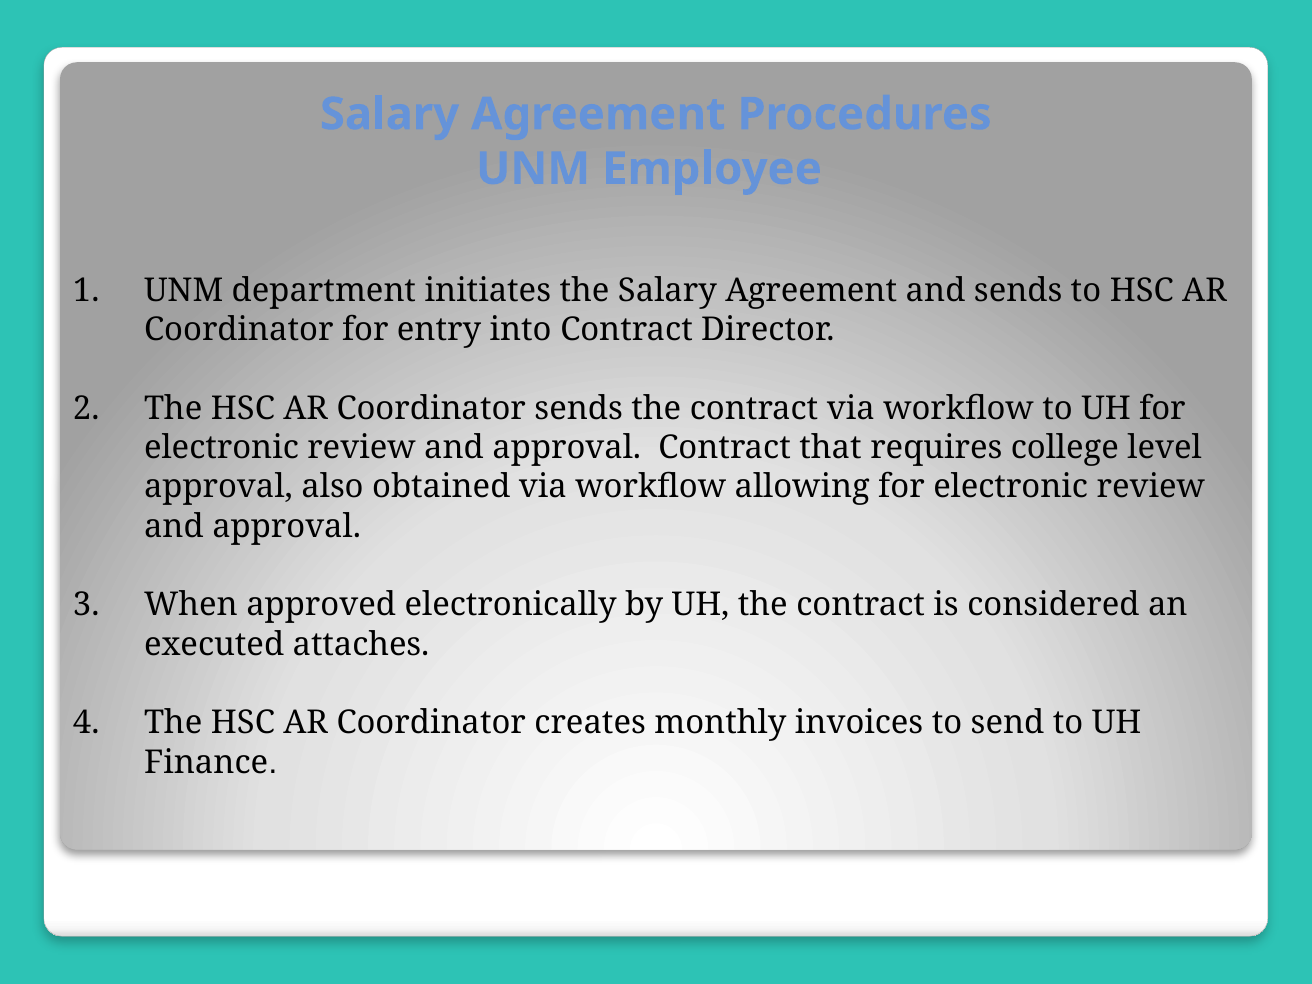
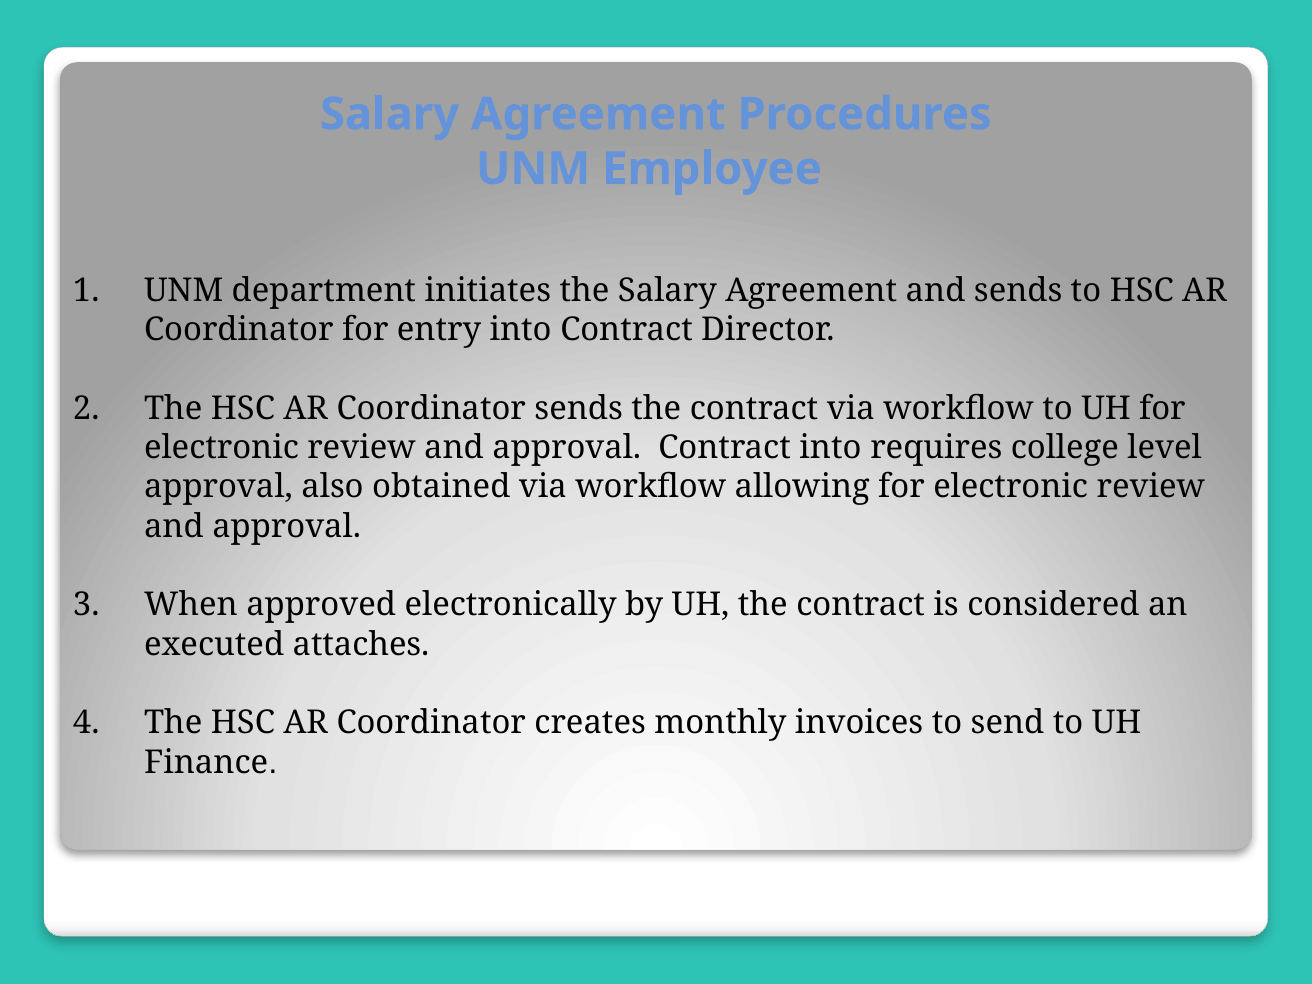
Contract that: that -> into (831, 448)
